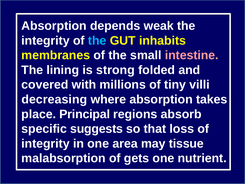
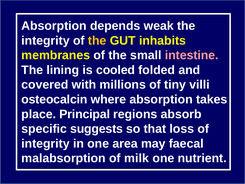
the colour: light blue -> yellow (97, 41)
strong: strong -> cooled (116, 70)
decreasing: decreasing -> osteocalcin (54, 99)
tissue: tissue -> faecal (186, 143)
gets: gets -> milk (137, 158)
